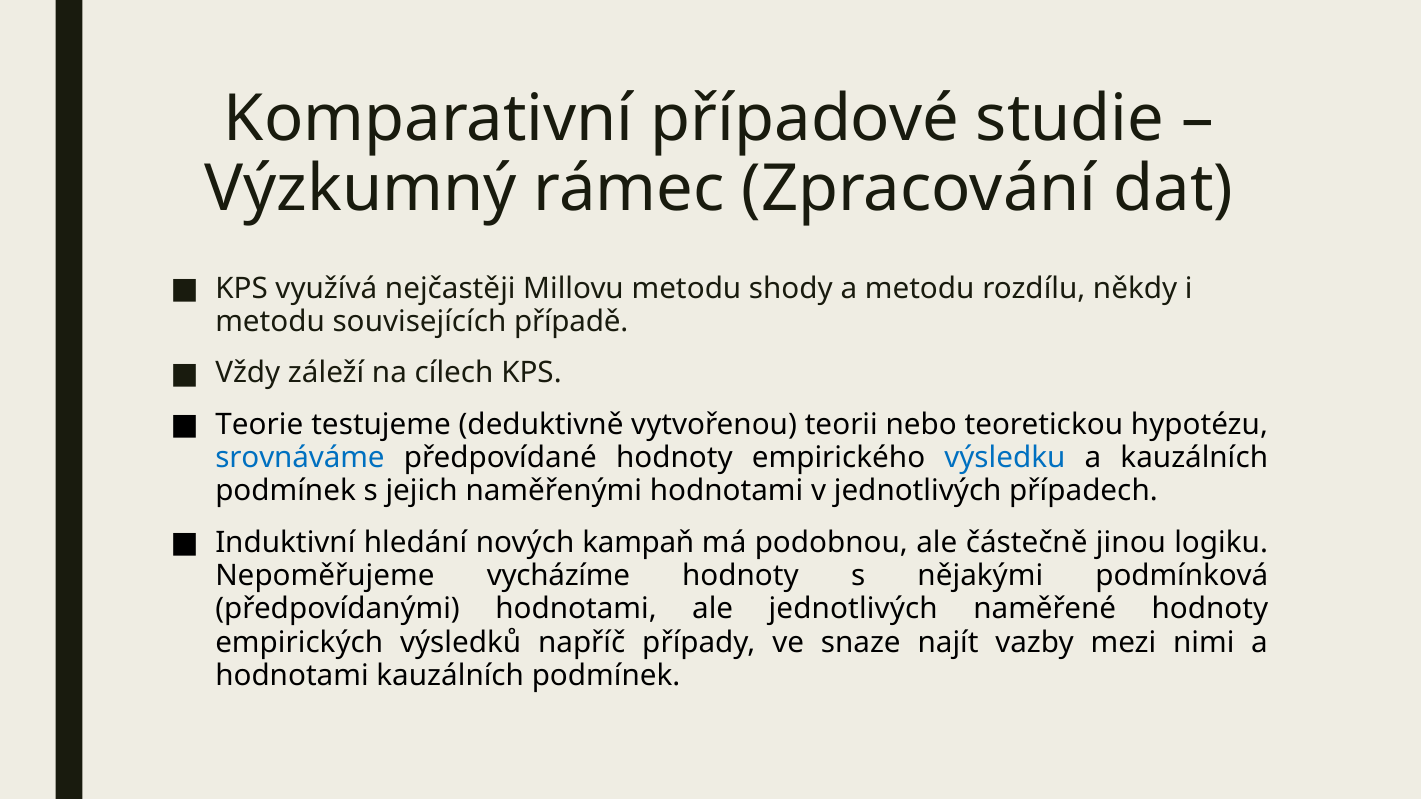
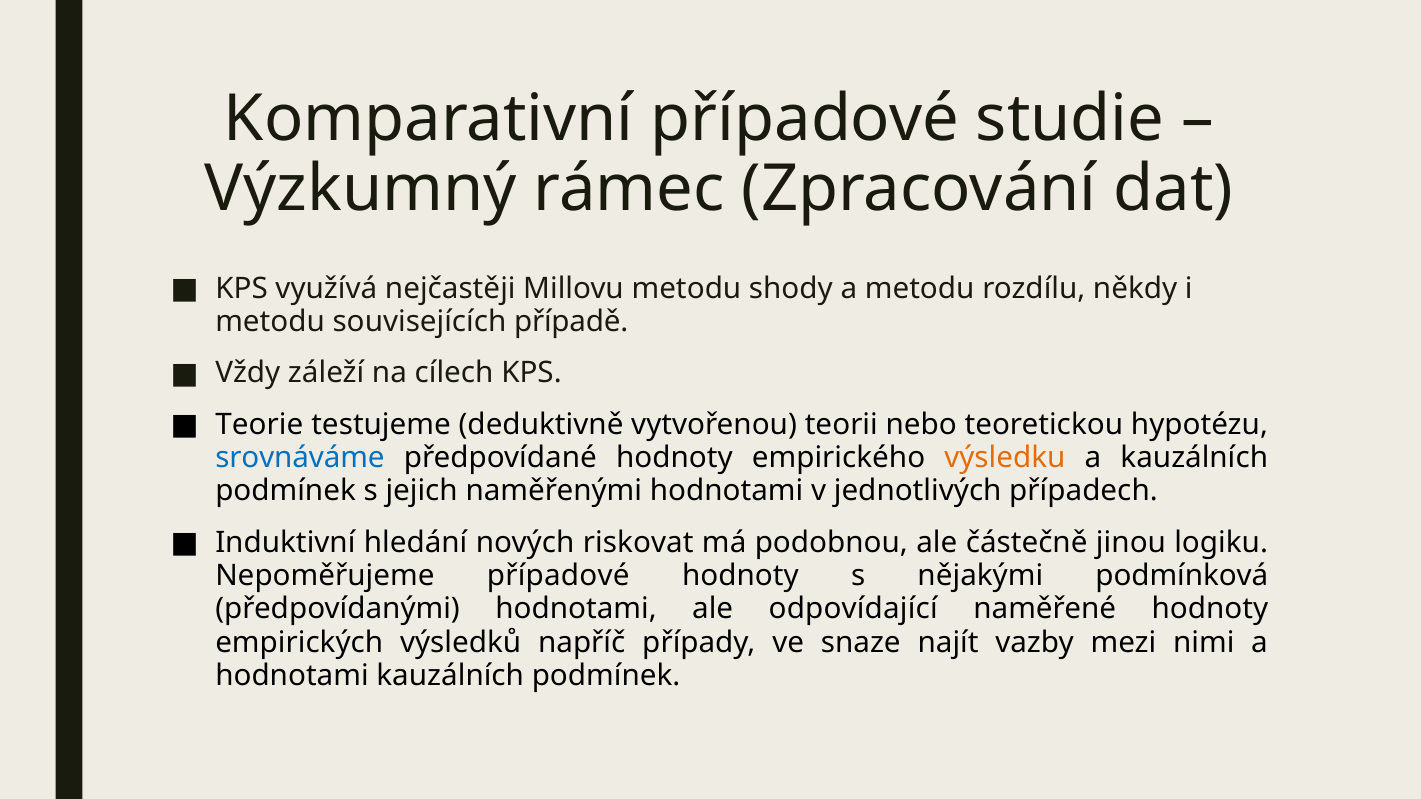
výsledku colour: blue -> orange (1005, 458)
kampaň: kampaň -> riskovat (638, 542)
Nepoměřujeme vycházíme: vycházíme -> případové (558, 576)
ale jednotlivých: jednotlivých -> odpovídající (853, 609)
